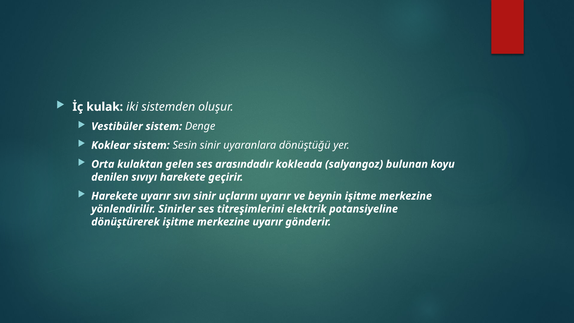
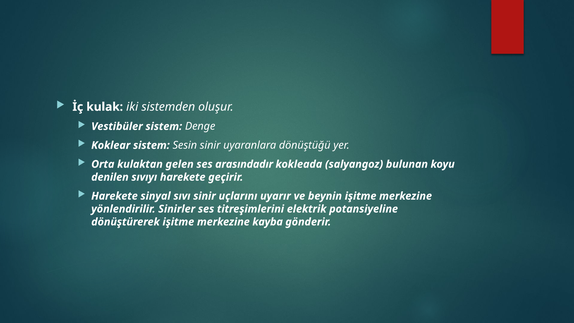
Harekete uyarır: uyarır -> sinyal (156, 196)
merkezine uyarır: uyarır -> kayba (268, 222)
